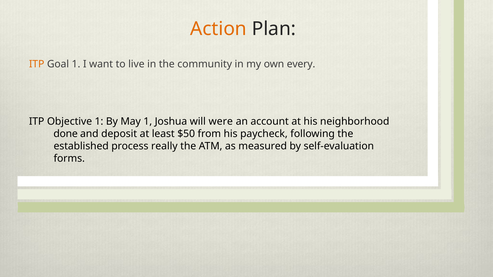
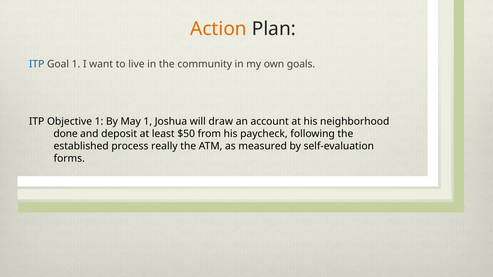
ITP colour: orange -> blue (37, 64)
every: every -> goals (301, 64)
were: were -> draw (221, 122)
